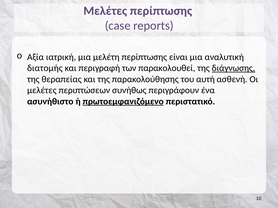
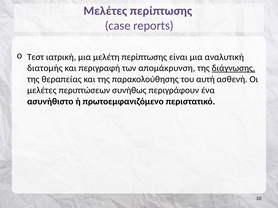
Αξία: Αξία -> Τεστ (36, 57)
παρακολουθεί: παρακολουθεί -> απομάκρυνση (167, 68)
πρωτοεμφανιζόμενο underline: present -> none (123, 102)
